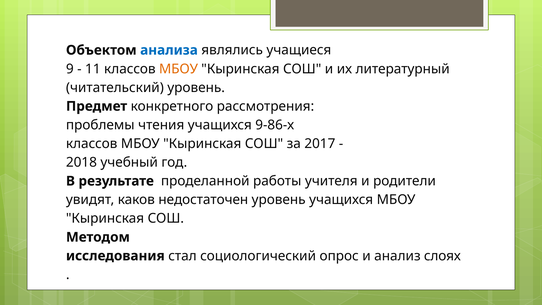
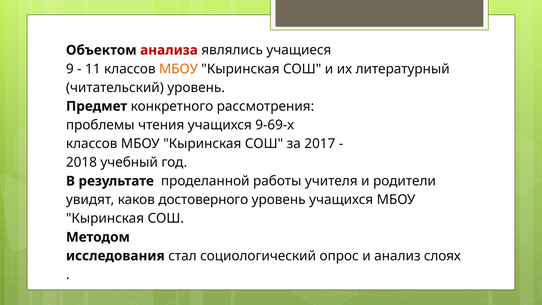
анализа colour: blue -> red (169, 50)
9-86-х: 9-86-х -> 9-69-х (275, 125)
недостаточен: недостаточен -> достоверного (203, 200)
